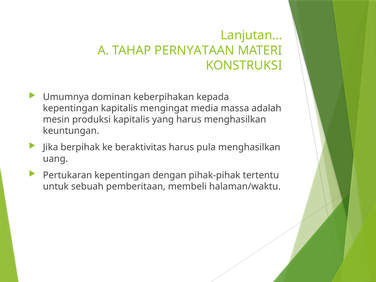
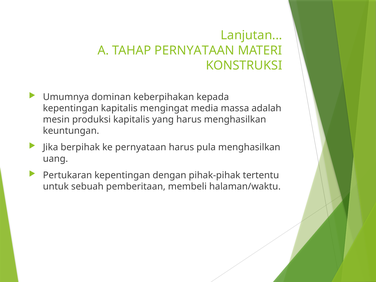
ke beraktivitas: beraktivitas -> pernyataan (141, 147)
